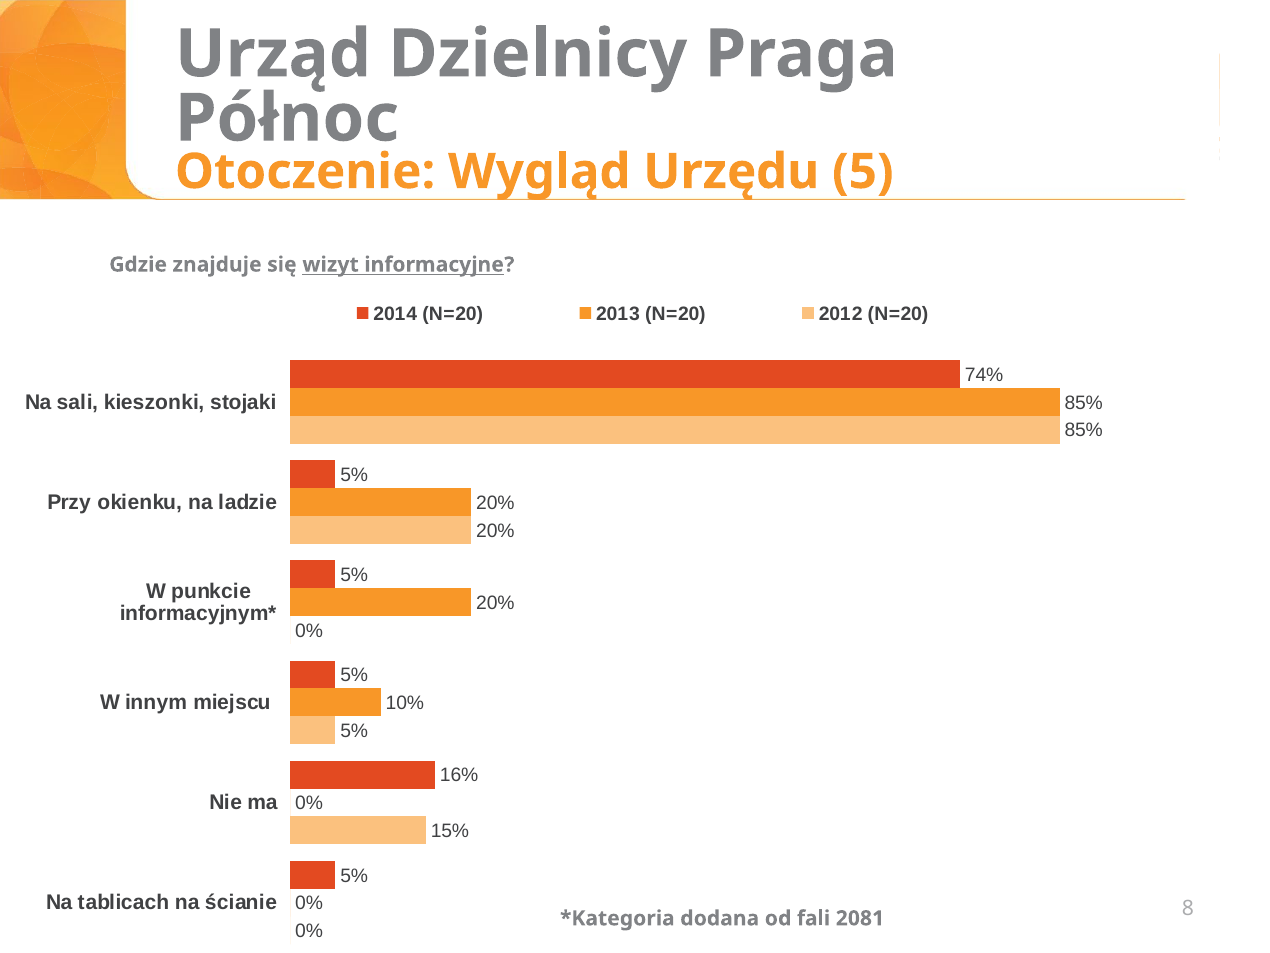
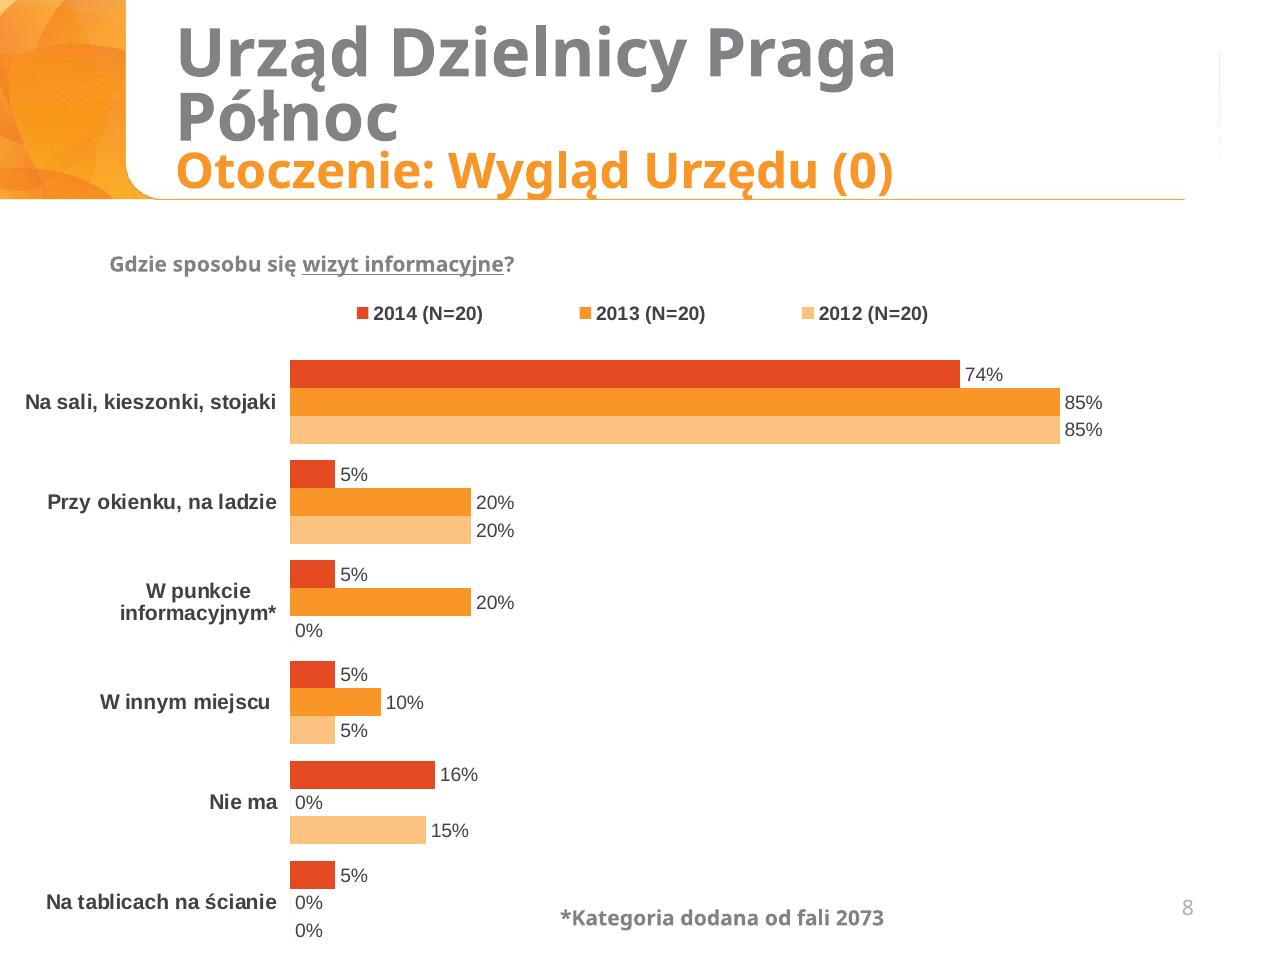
5: 5 -> 0 (863, 172)
znajduje: znajduje -> sposobu (217, 264)
2081: 2081 -> 2073 (860, 918)
